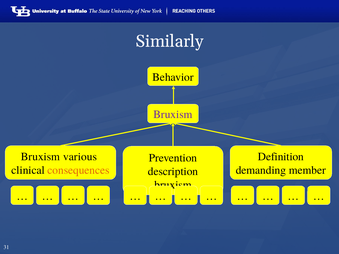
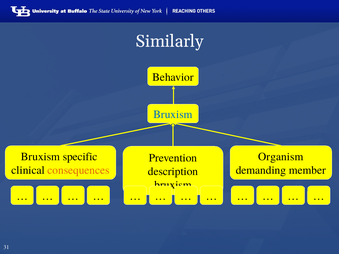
Bruxism colour: purple -> blue (173, 114)
various: various -> specific (80, 157)
Definition: Definition -> Organism (281, 157)
